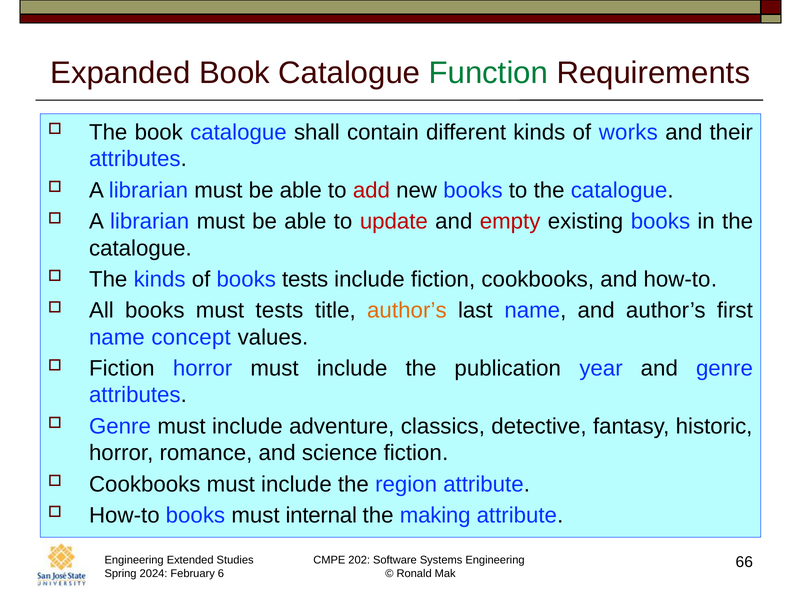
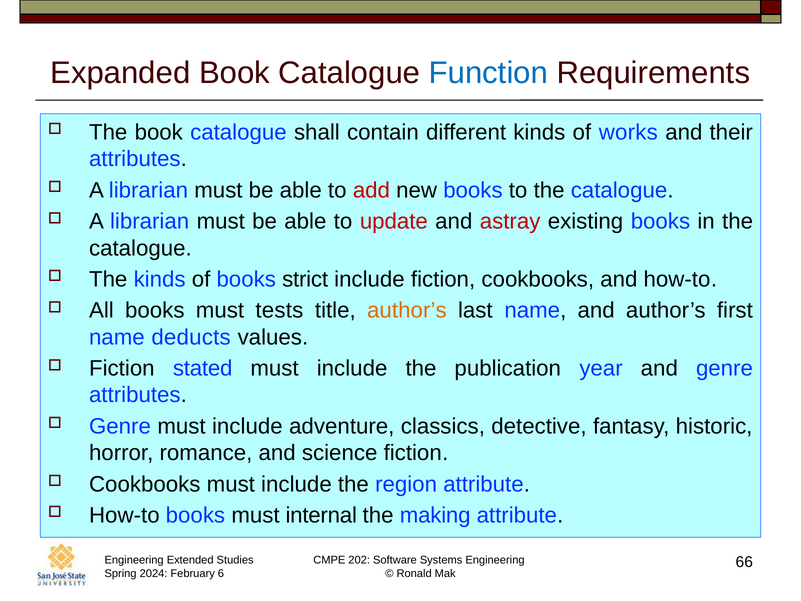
Function colour: green -> blue (488, 73)
empty: empty -> astray (510, 221)
books tests: tests -> strict (305, 279)
concept: concept -> deducts (191, 337)
Fiction horror: horror -> stated (203, 368)
